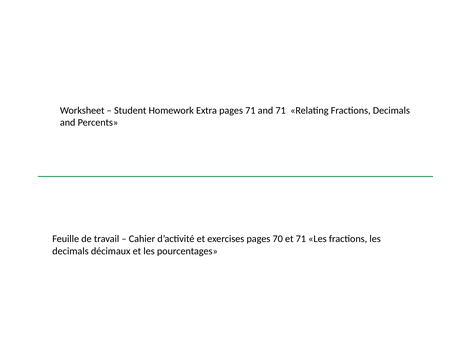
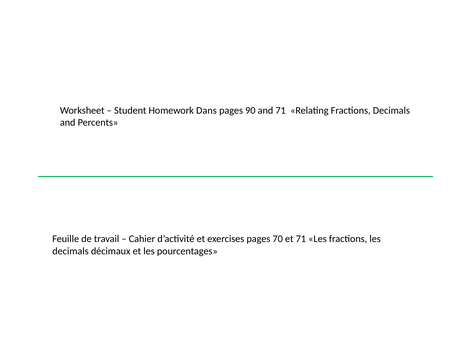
Extra: Extra -> Dans (206, 111)
pages 71: 71 -> 90 (250, 111)
